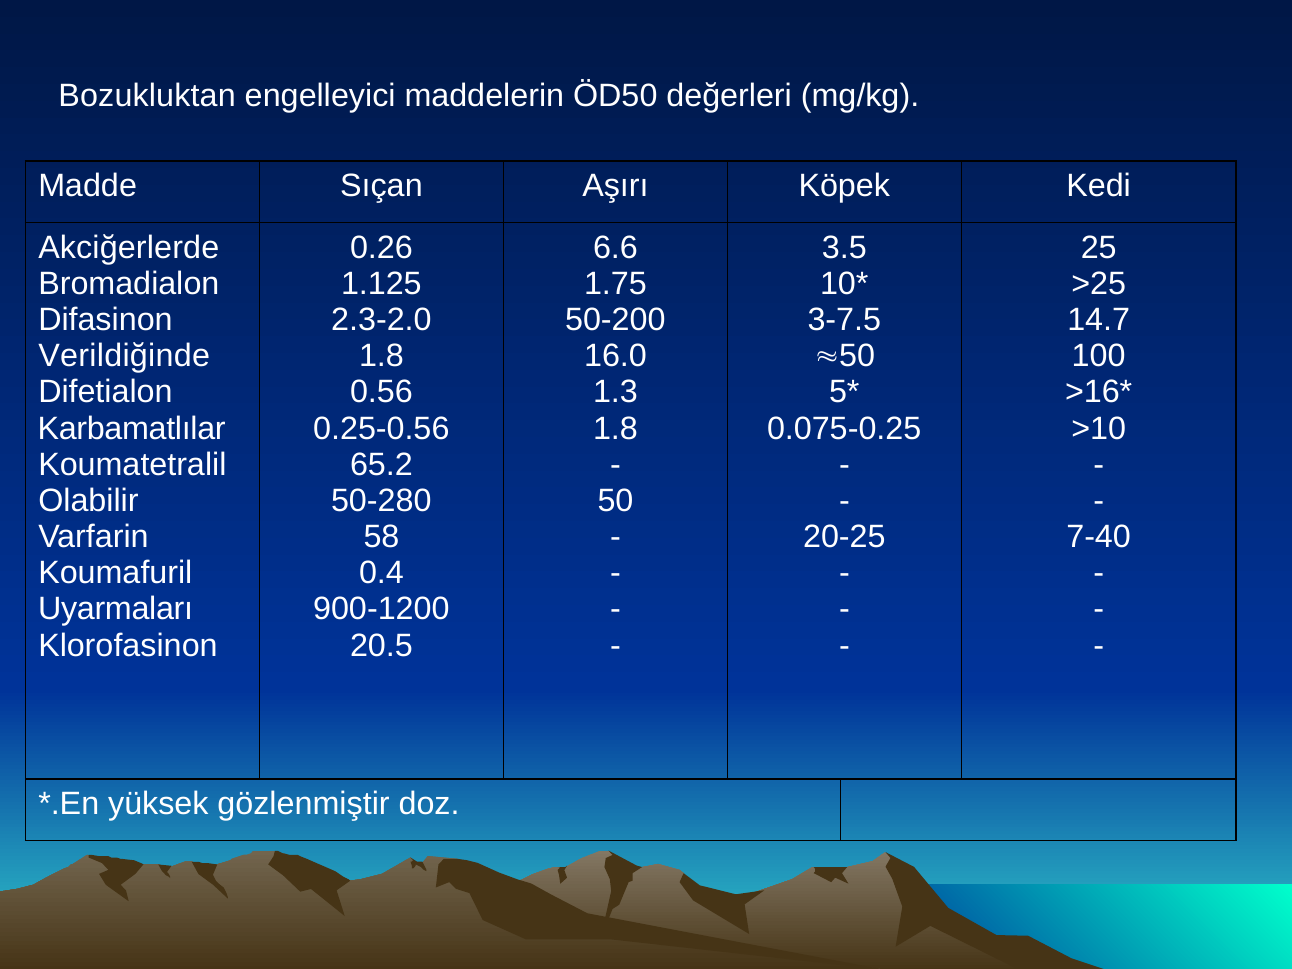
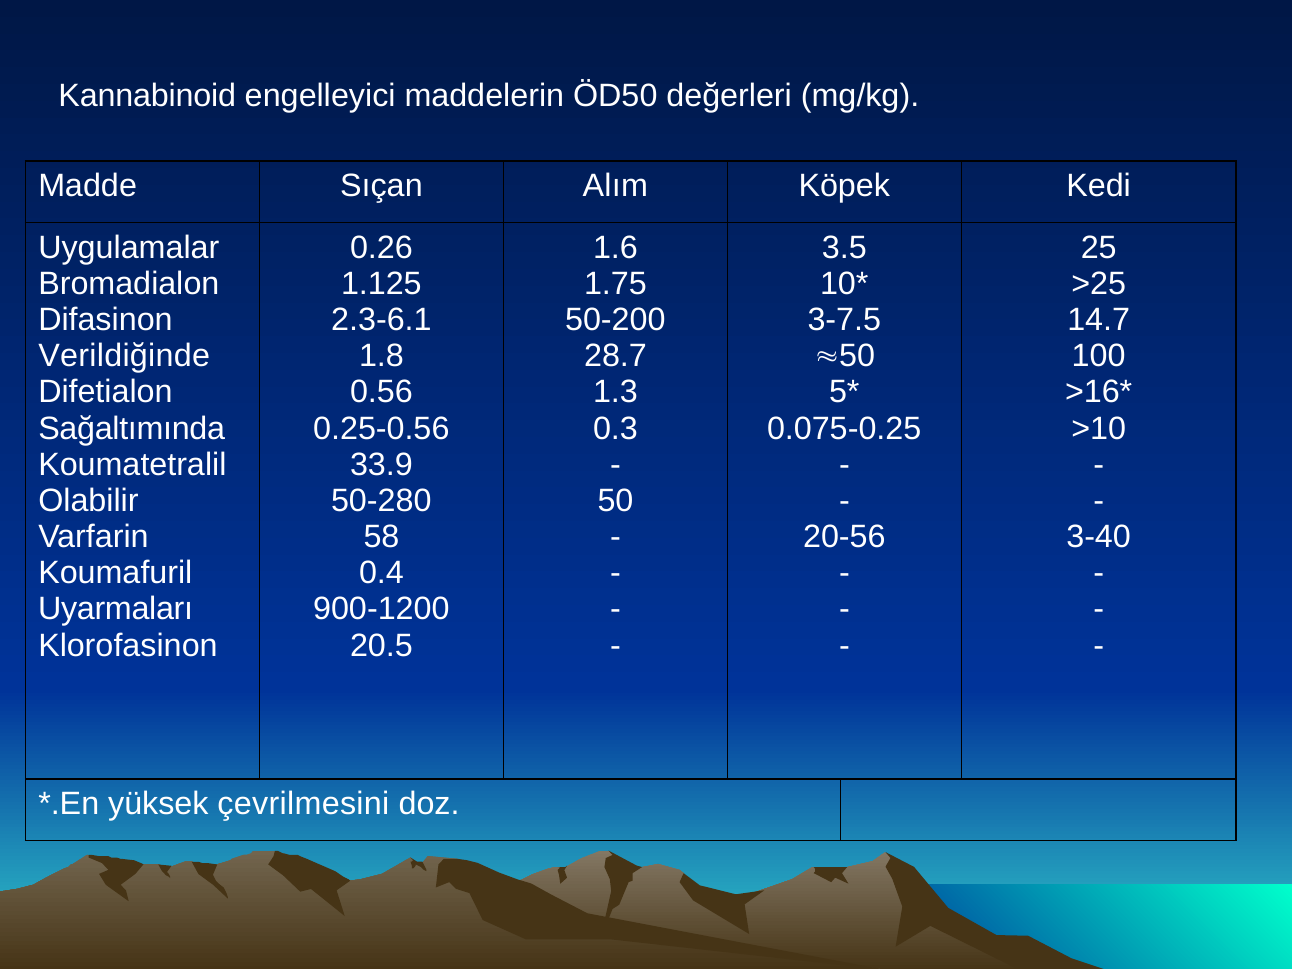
Bozukluktan: Bozukluktan -> Kannabinoid (147, 95)
Aşırı: Aşırı -> Alım (615, 186)
Akciğerlerde: Akciğerlerde -> Uygulamalar (129, 248)
6.6: 6.6 -> 1.6 (615, 248)
2.3-2.0: 2.3-2.0 -> 2.3-6.1 (381, 320)
16.0: 16.0 -> 28.7 (615, 356)
Karbamatlılar: Karbamatlılar -> Sağaltımında (132, 428)
1.8: 1.8 -> 0.3 (615, 428)
65.2: 65.2 -> 33.9 (381, 465)
20-25: 20-25 -> 20-56 (844, 537)
7-40: 7-40 -> 3-40 (1099, 537)
gözlenmiştir: gözlenmiştir -> çevrilmesini (303, 804)
